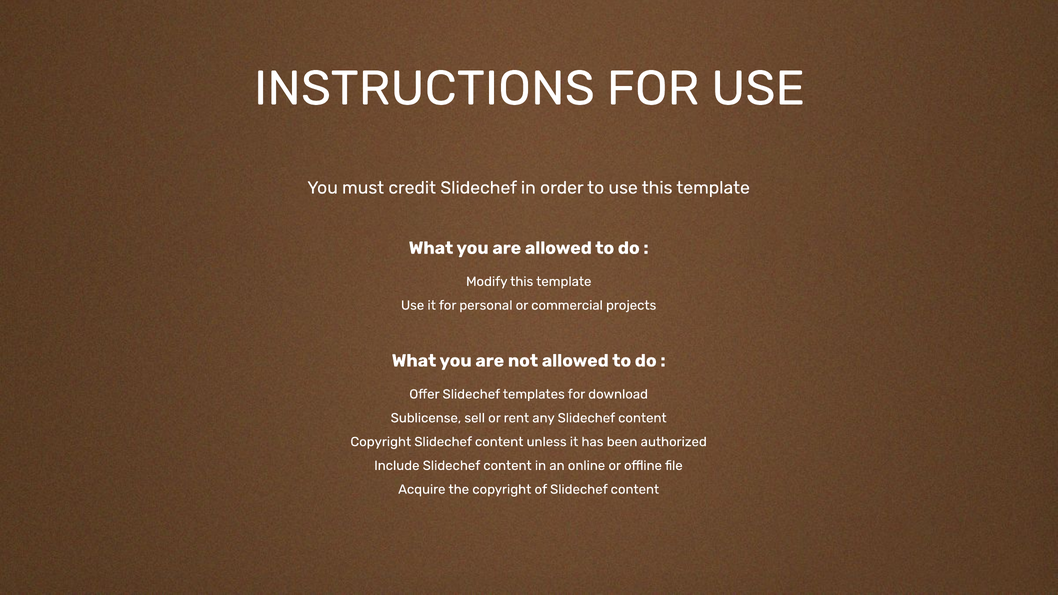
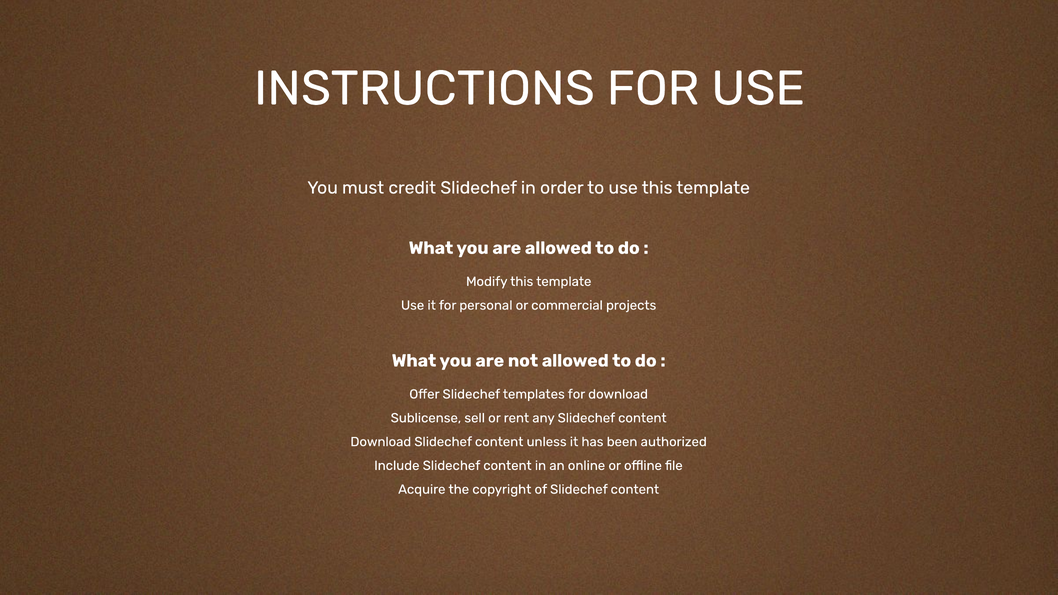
Copyright: Copyright -> Download (381, 442)
